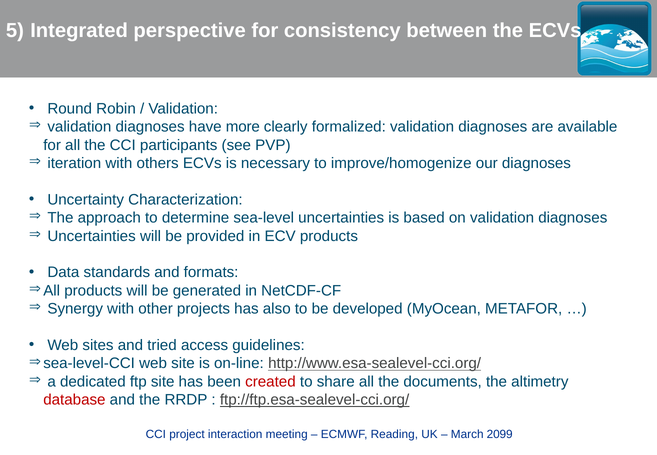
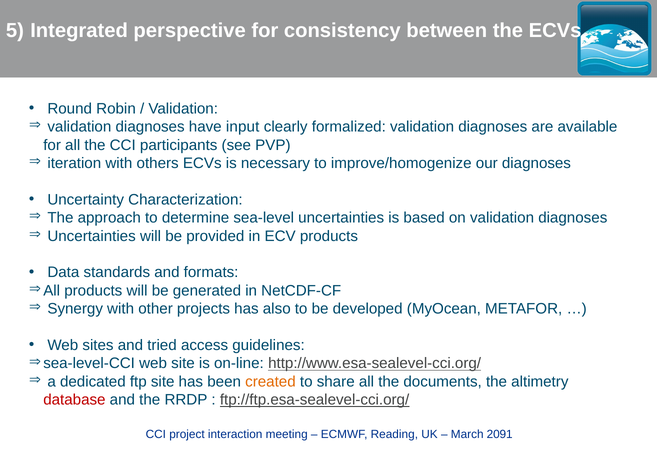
more: more -> input (243, 127)
created colour: red -> orange (270, 382)
2099: 2099 -> 2091 (500, 434)
